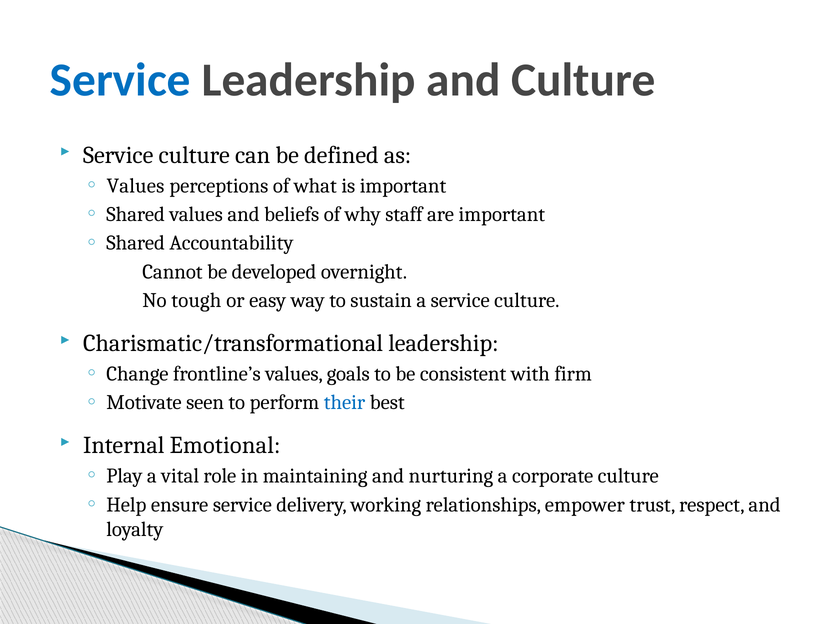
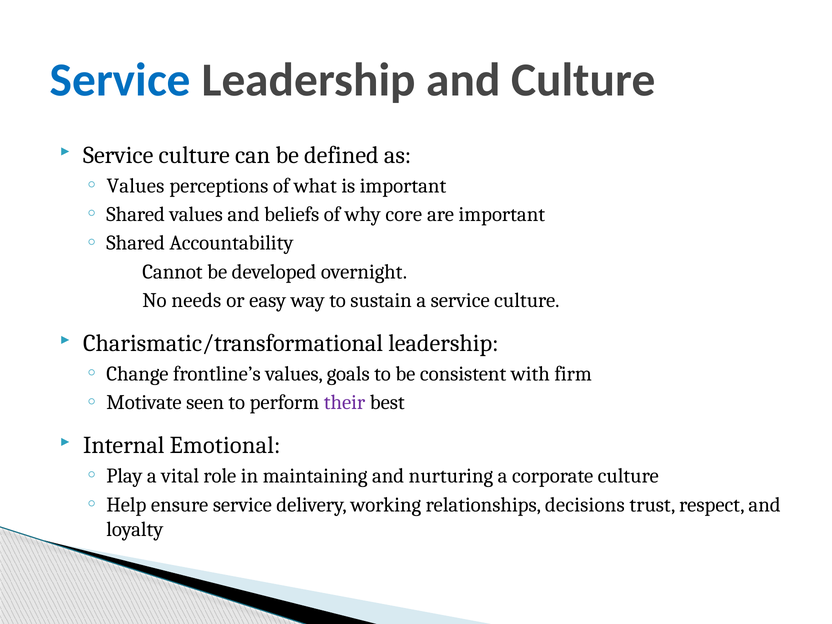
staff: staff -> core (404, 214)
tough: tough -> needs (196, 300)
their colour: blue -> purple (345, 403)
empower: empower -> decisions (585, 505)
